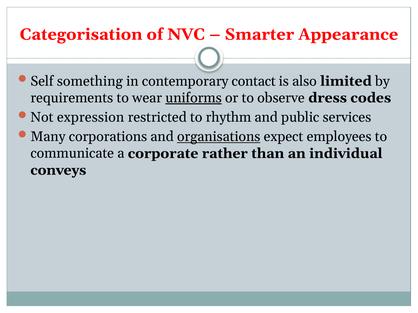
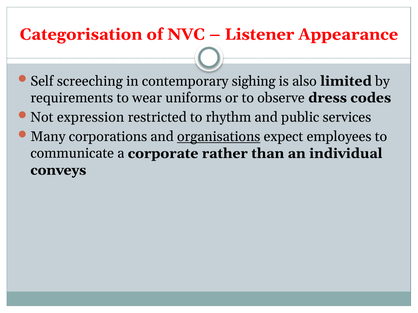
Smarter: Smarter -> Listener (259, 34)
something: something -> screeching (90, 81)
contact: contact -> sighing (254, 81)
uniforms underline: present -> none (194, 98)
